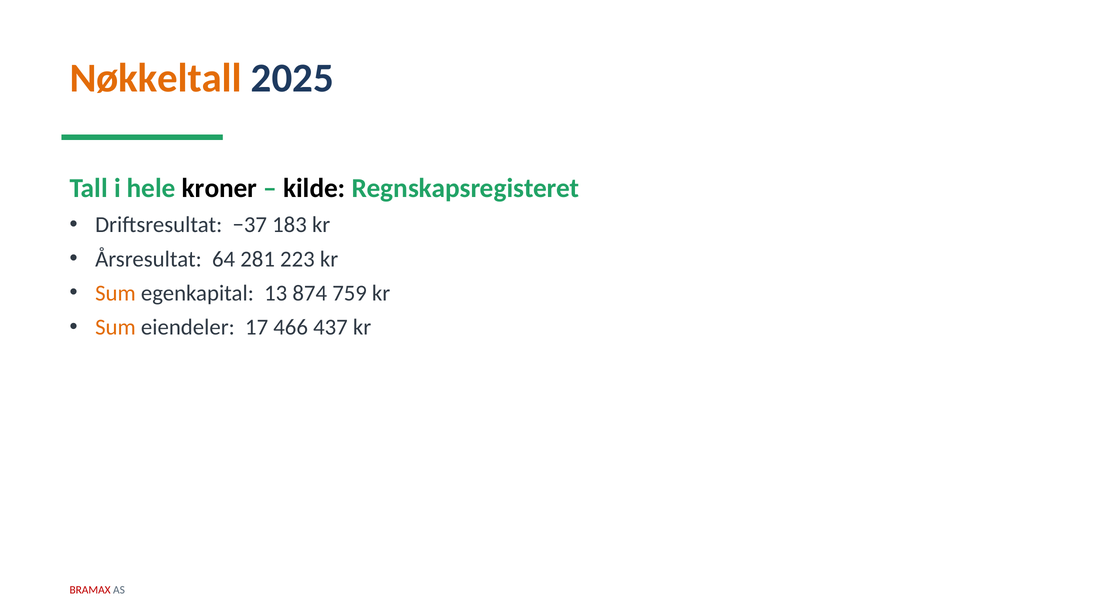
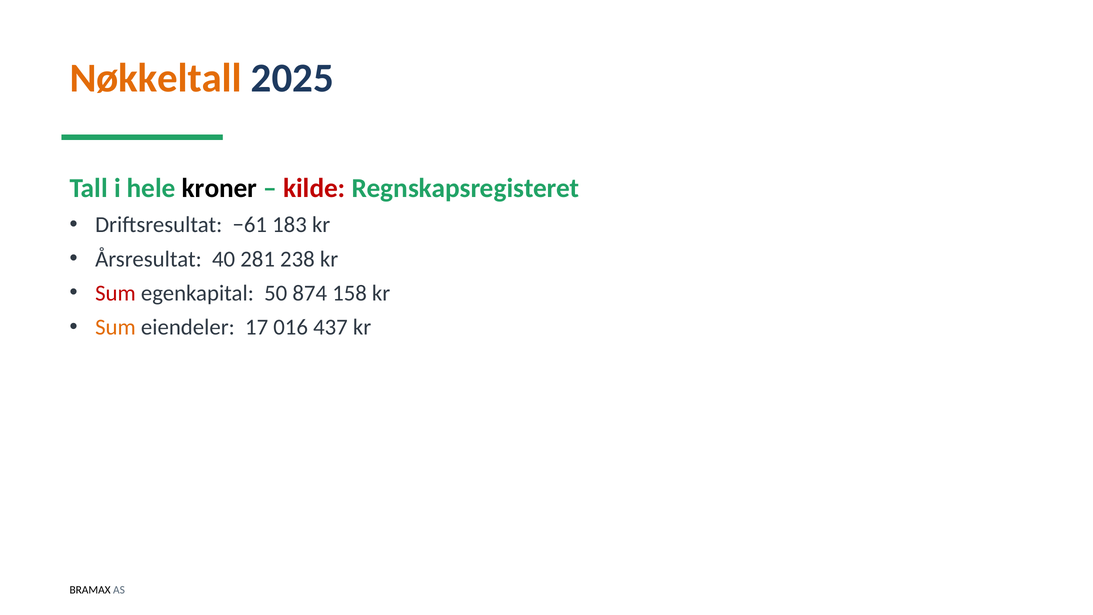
kilde colour: black -> red (314, 188)
−37: −37 -> −61 (250, 225)
64: 64 -> 40 (224, 259)
223: 223 -> 238 (297, 259)
Sum colour: orange -> red (115, 293)
13: 13 -> 50 (276, 293)
759: 759 -> 158 (350, 293)
466: 466 -> 016 (291, 327)
BRAMAX colour: red -> black (90, 590)
